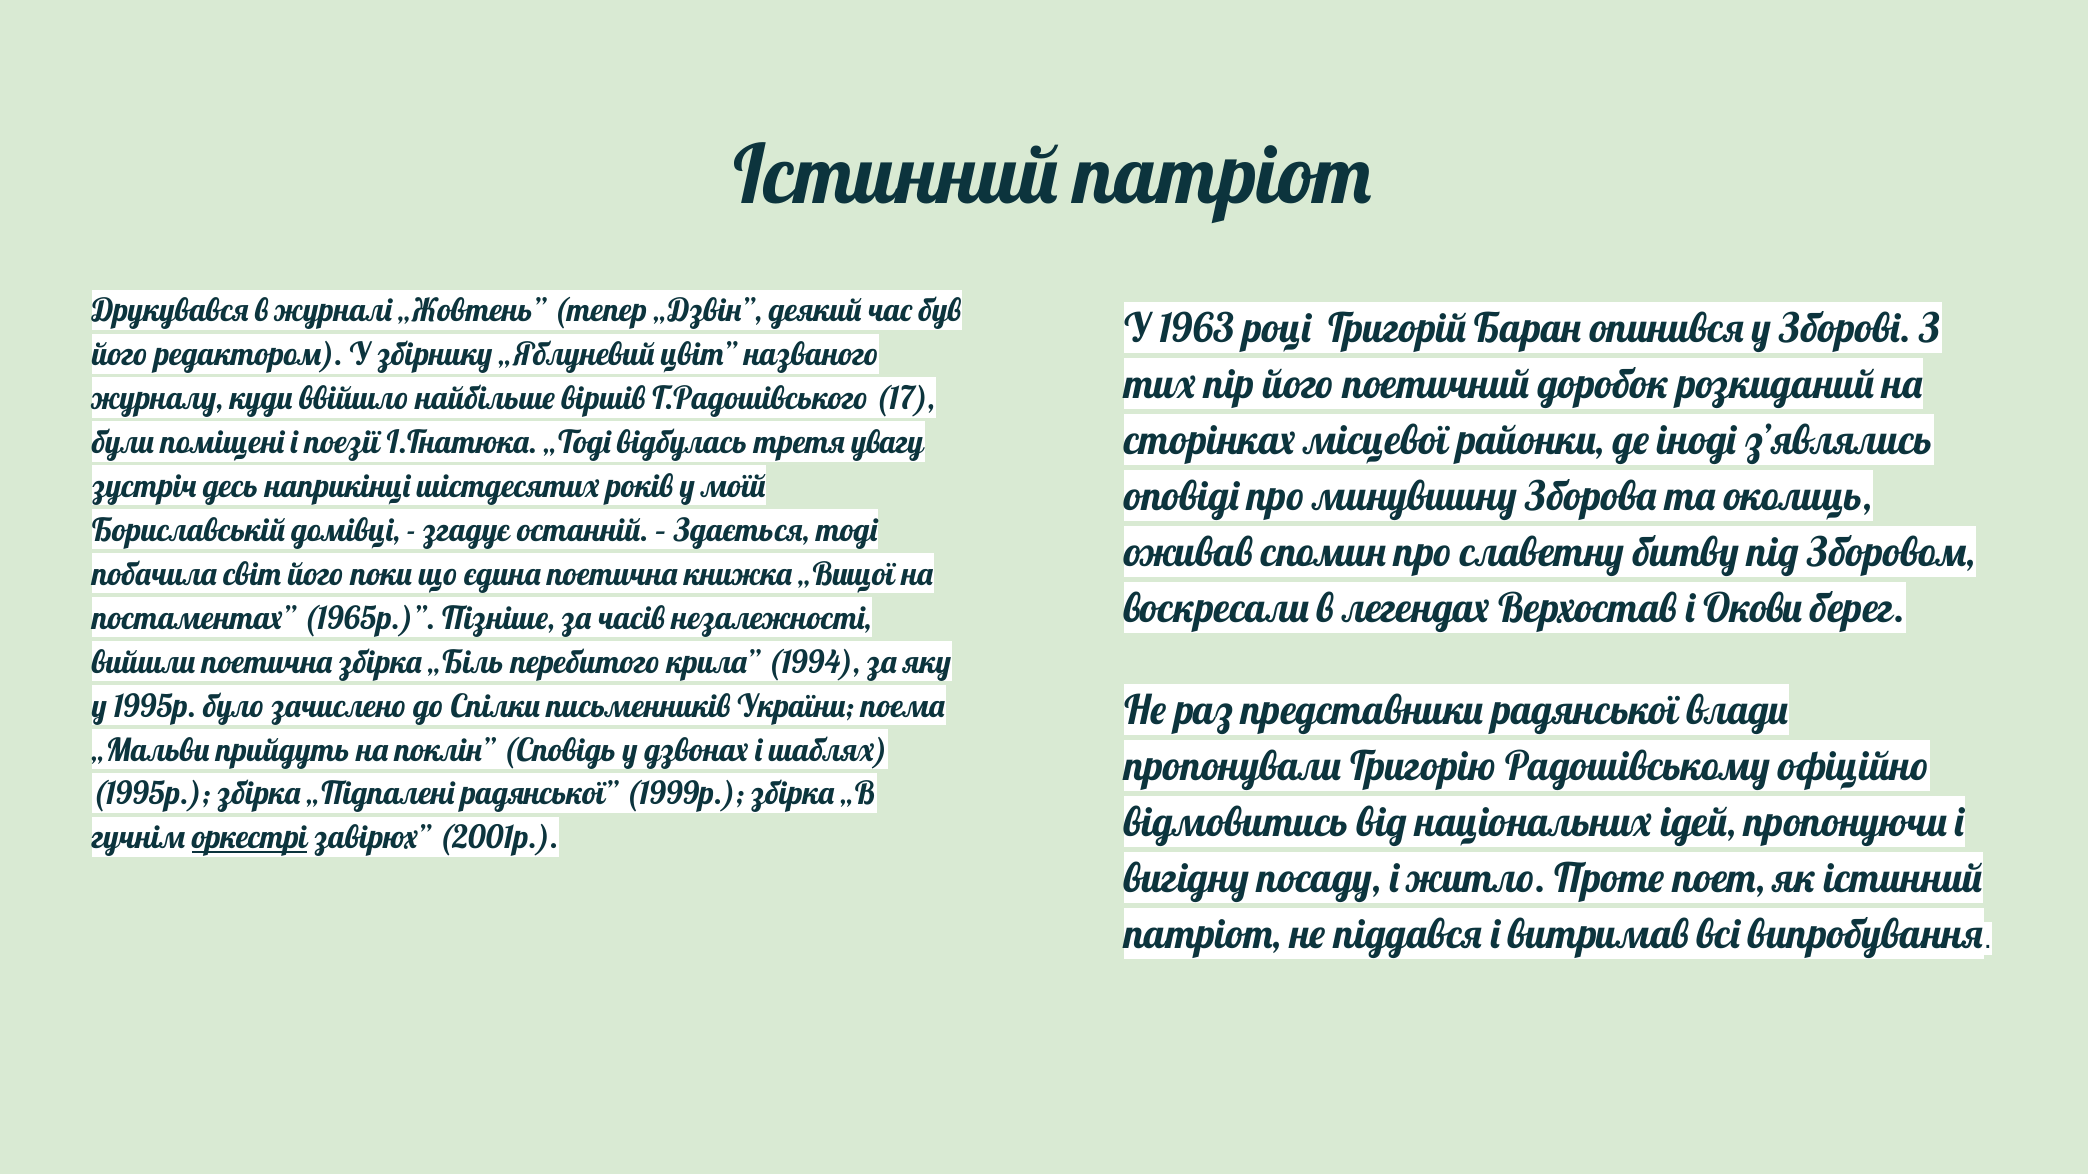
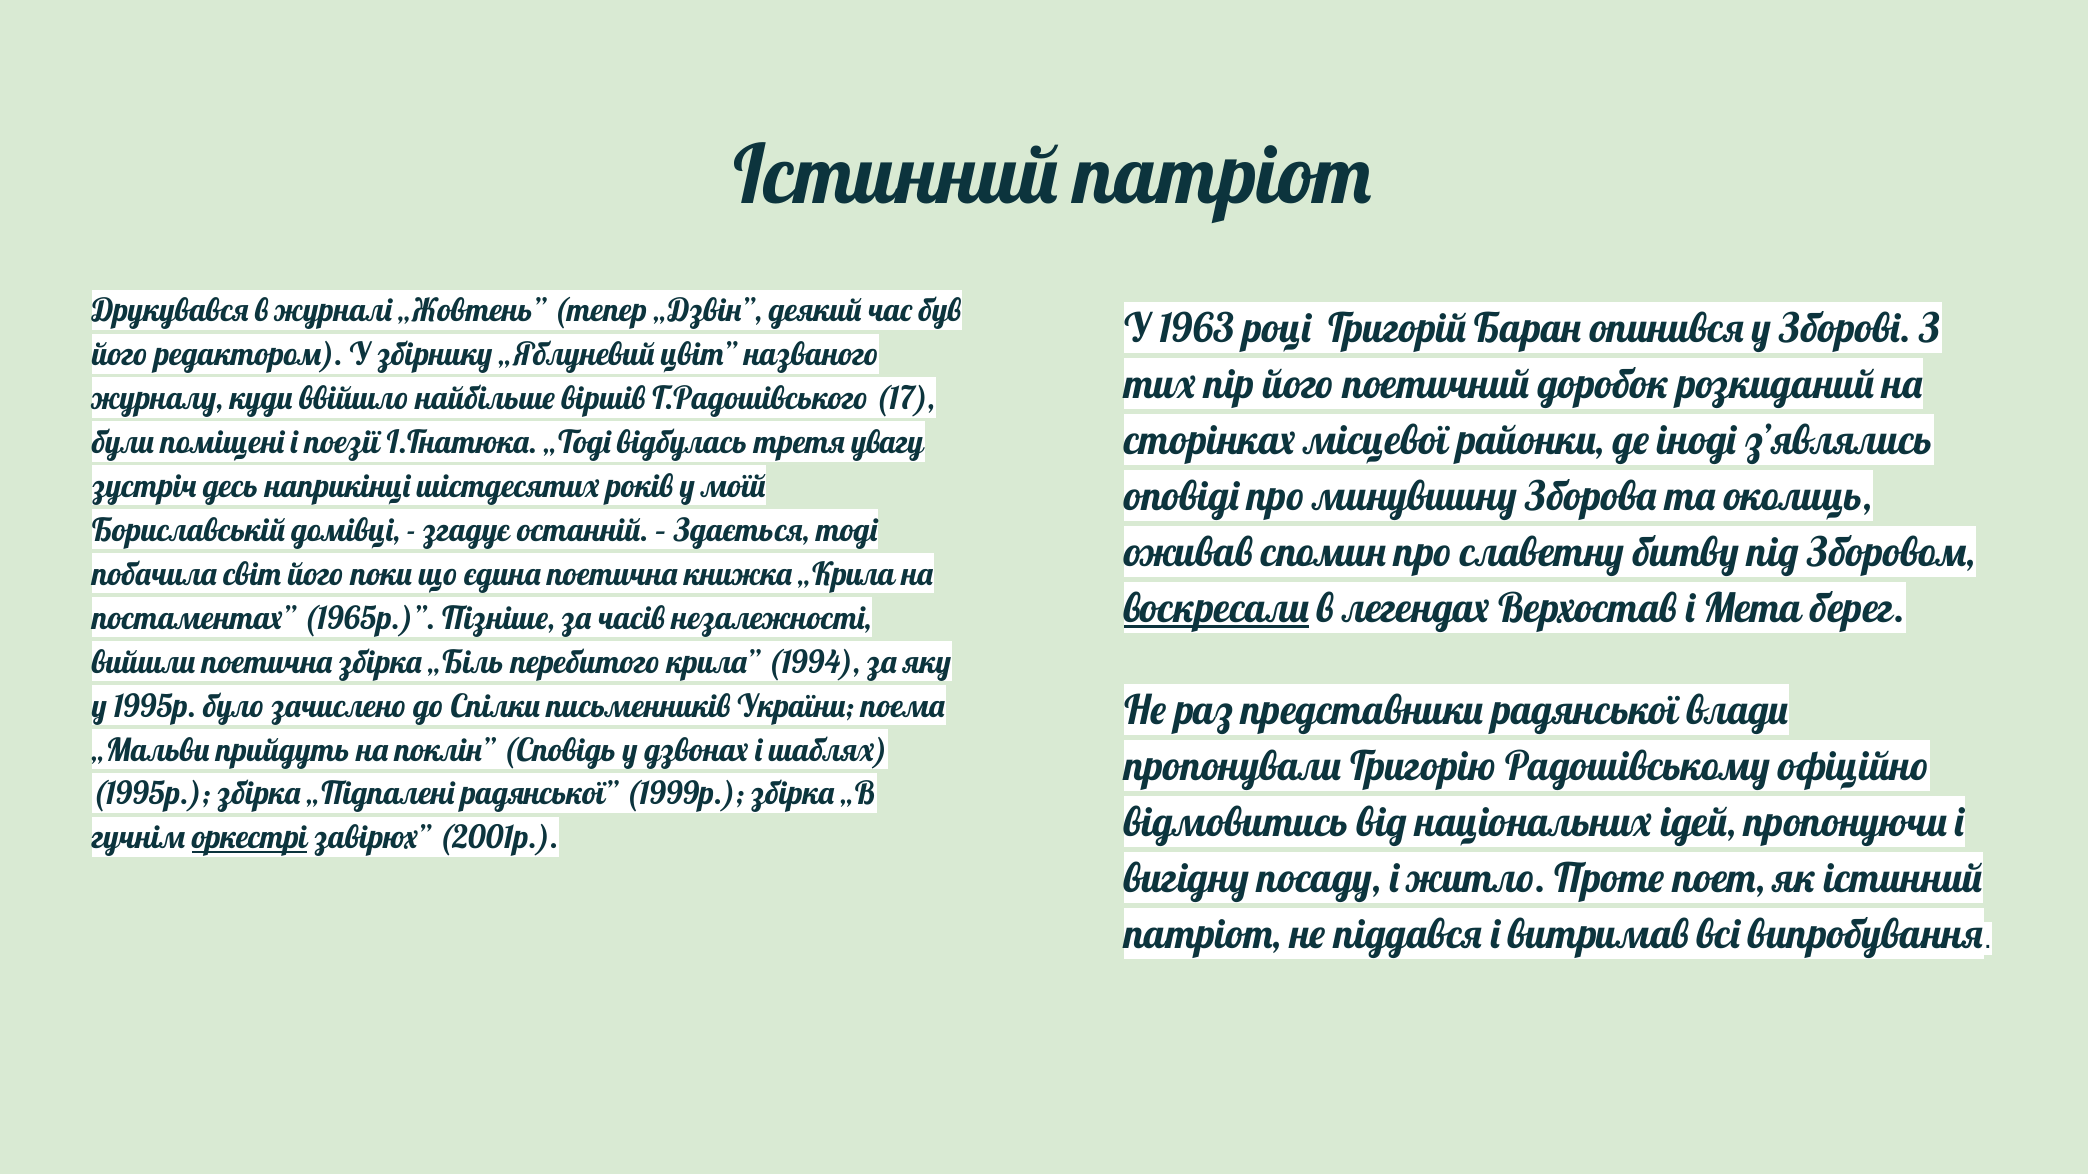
„Вищої: „Вищої -> „Крила (847, 575)
воскресали underline: none -> present (1217, 609)
Окови: Окови -> Мета (1753, 609)
